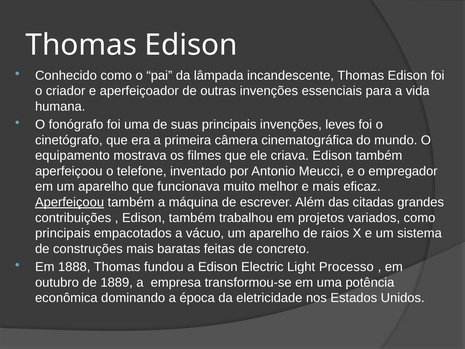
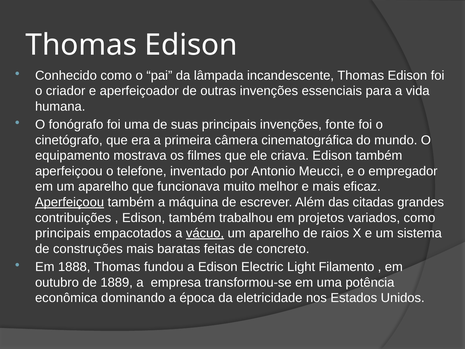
leves: leves -> fonte (340, 125)
vácuo underline: none -> present (205, 233)
Processo: Processo -> Filamento (346, 267)
